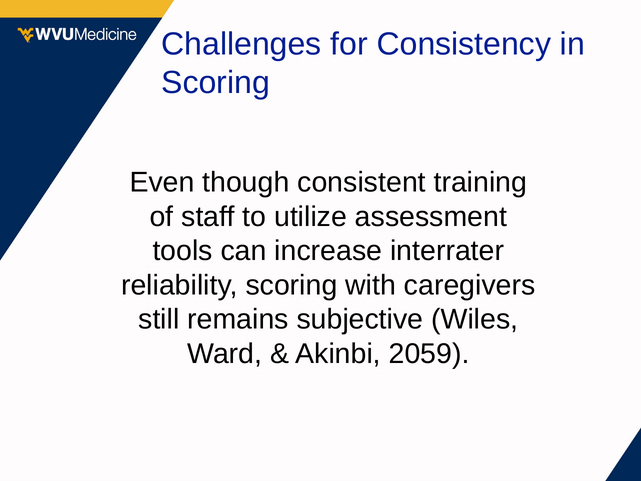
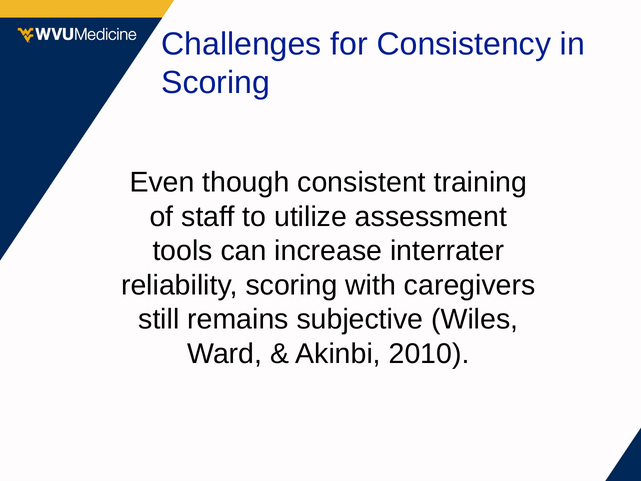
2059: 2059 -> 2010 (429, 353)
